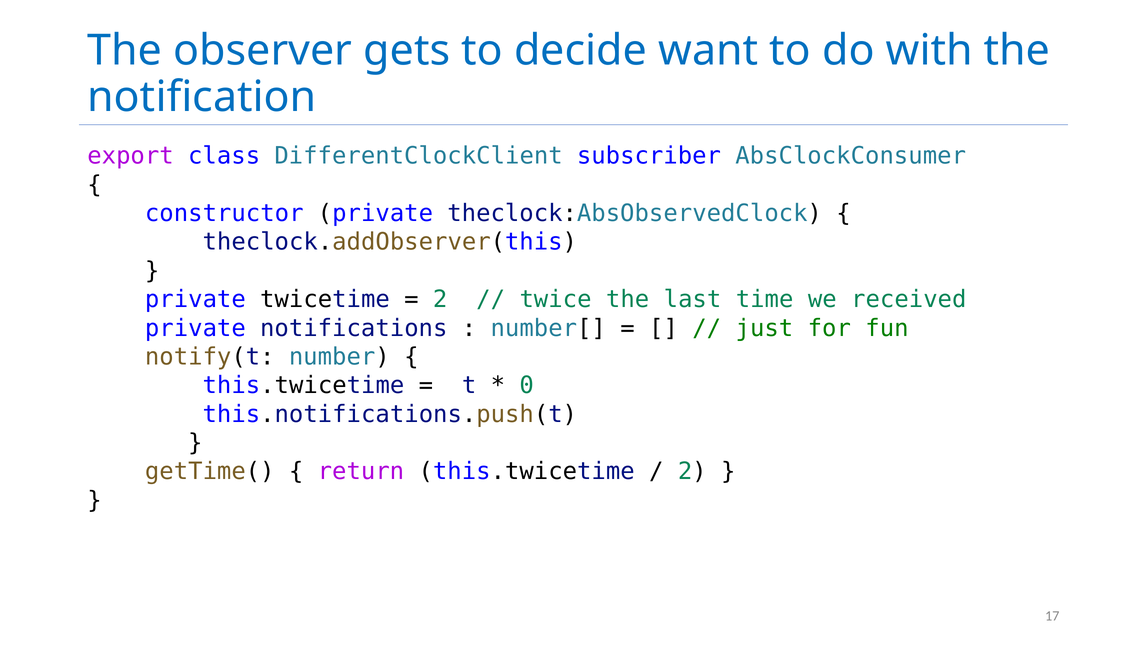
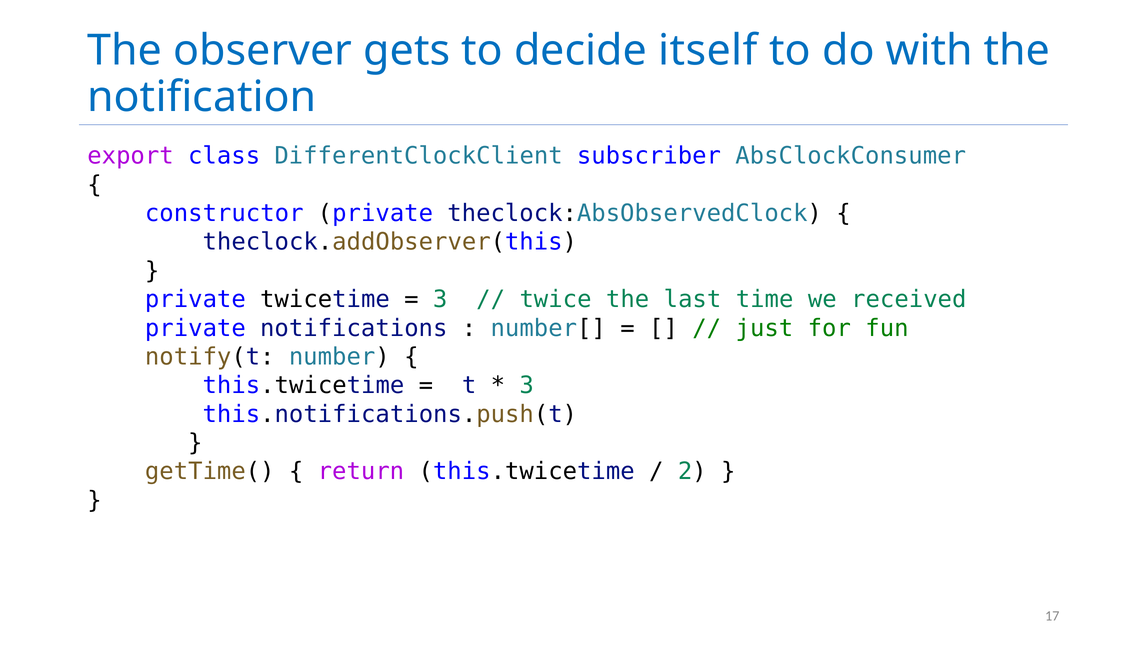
want: want -> itself (708, 50)
2: 2 -> 3 (440, 300)
0: 0 -> 3 (527, 386)
